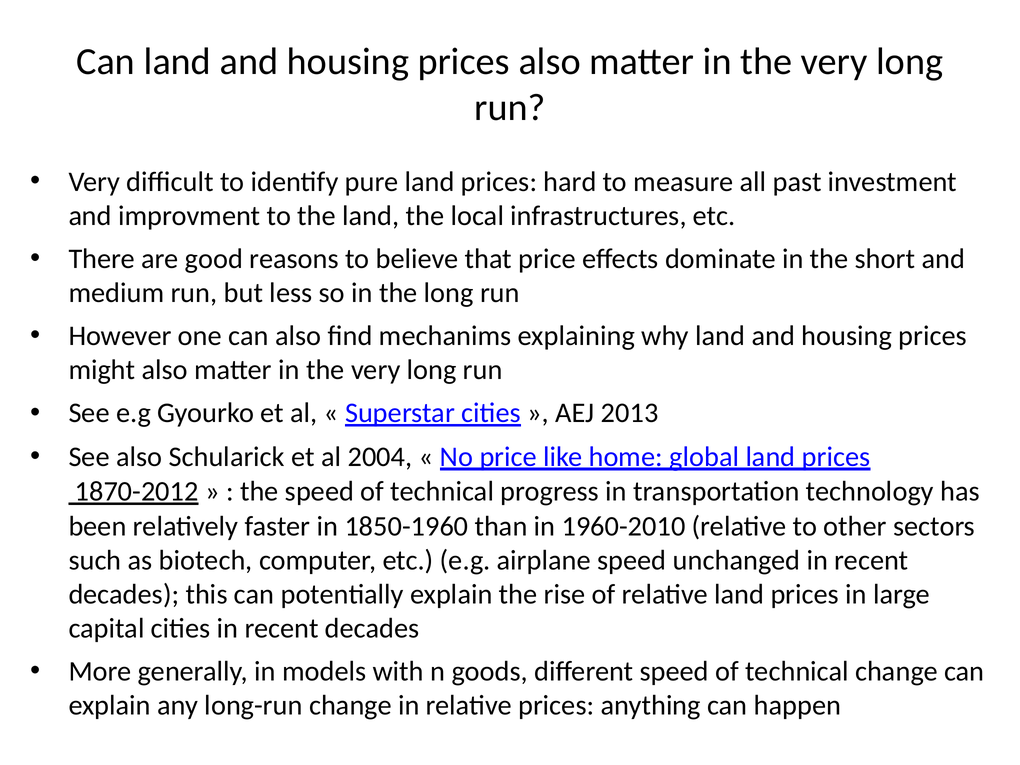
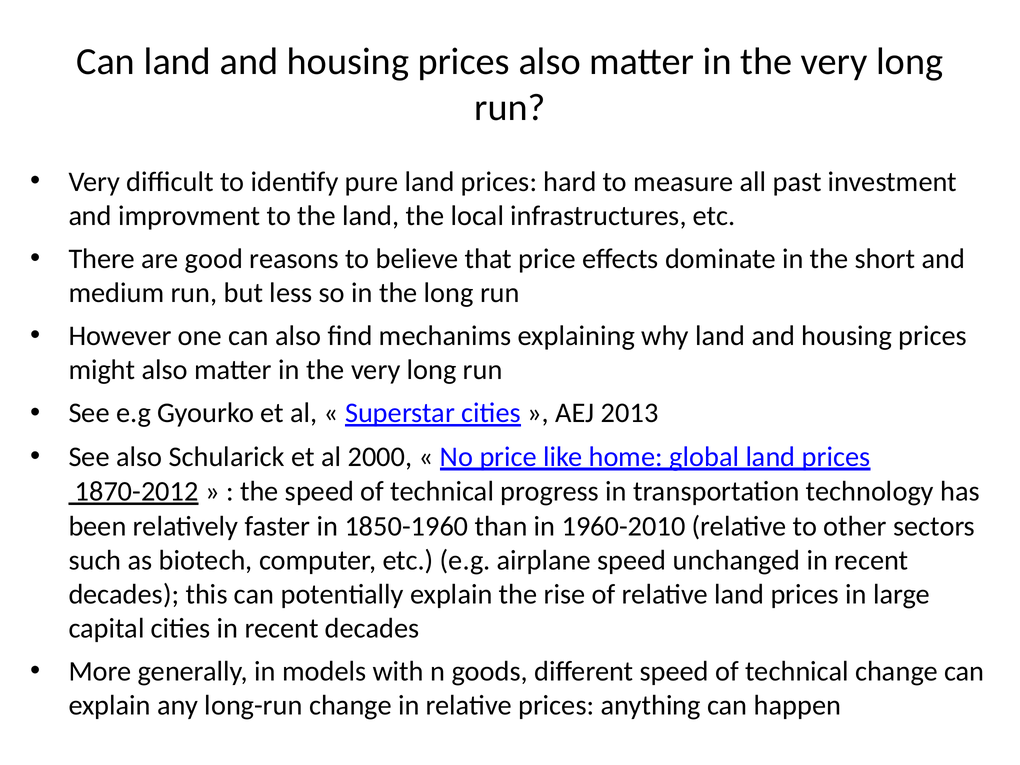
2004: 2004 -> 2000 (380, 457)
